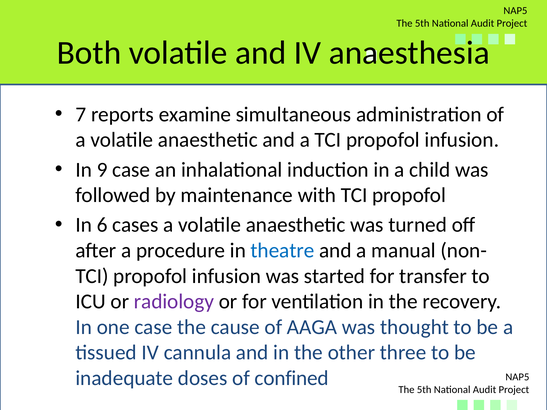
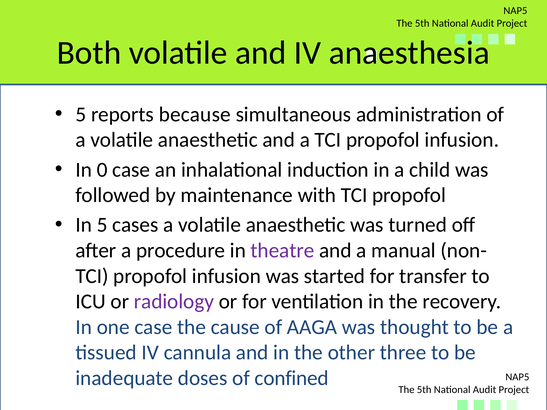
7: 7 -> 5 (81, 114)
examine: examine -> because (195, 114)
9: 9 -> 0 (102, 170)
In 6: 6 -> 5 (102, 225)
theatre colour: blue -> purple (282, 251)
